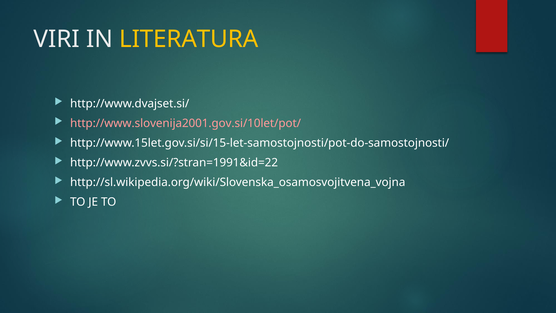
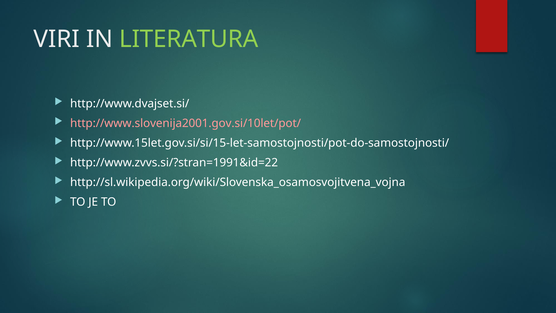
LITERATURA colour: yellow -> light green (189, 39)
